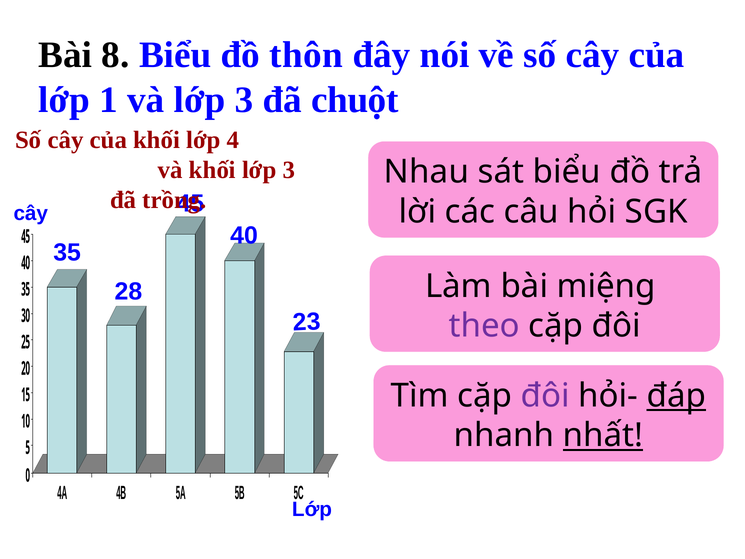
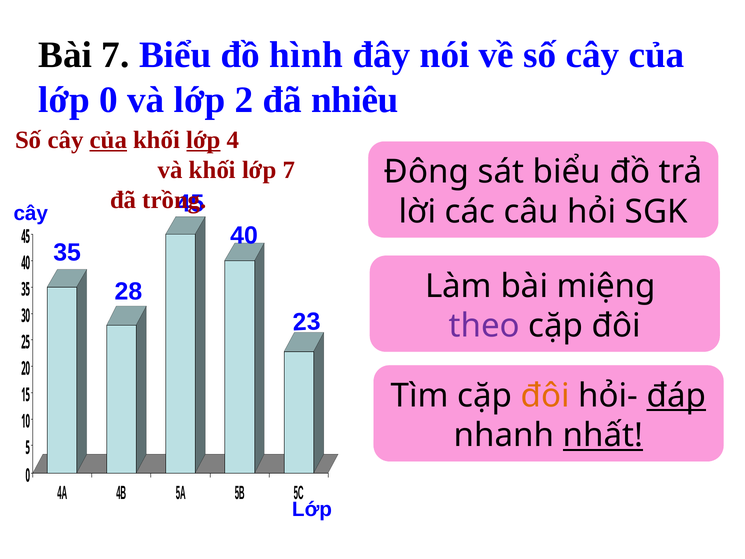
Bài 8: 8 -> 7 (115, 55)
thôn: thôn -> hình (306, 55)
lớp 1: 1 -> 0 (109, 100)
và lớp 3: 3 -> 2 (244, 100)
chuột: chuột -> nhiêu (355, 100)
của underline: none -> present (108, 140)
lớp underline: none -> present (203, 140)
khối lớp 3: 3 -> 7 (289, 170)
Nhau: Nhau -> Đông (427, 172)
đôi colour: purple -> orange (545, 396)
